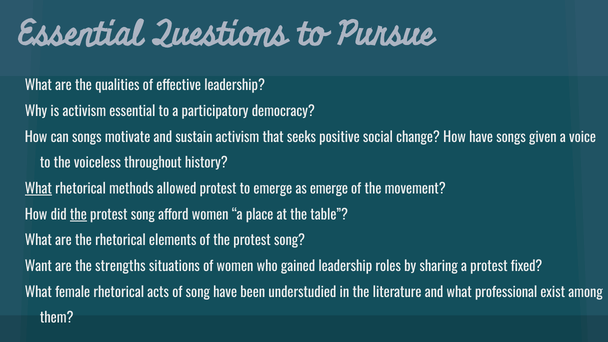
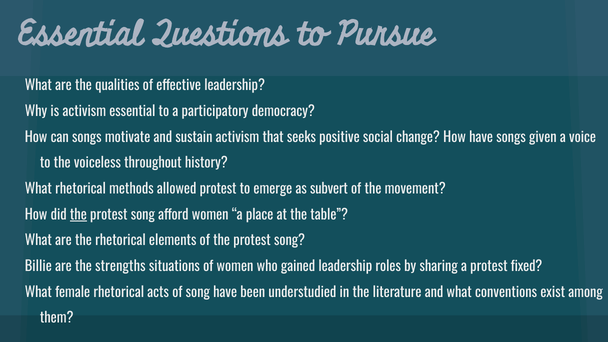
What underline: present -> none (38, 189)
as emerge: emerge -> subvert (329, 189)
Want: Want -> Billie (38, 267)
professional: professional -> conventions (506, 292)
